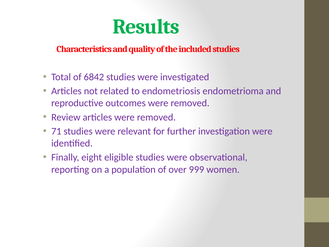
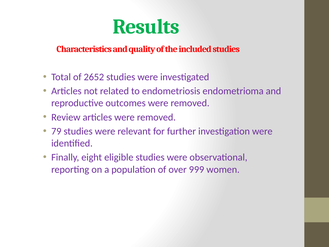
6842: 6842 -> 2652 (94, 77)
71: 71 -> 79 (56, 131)
